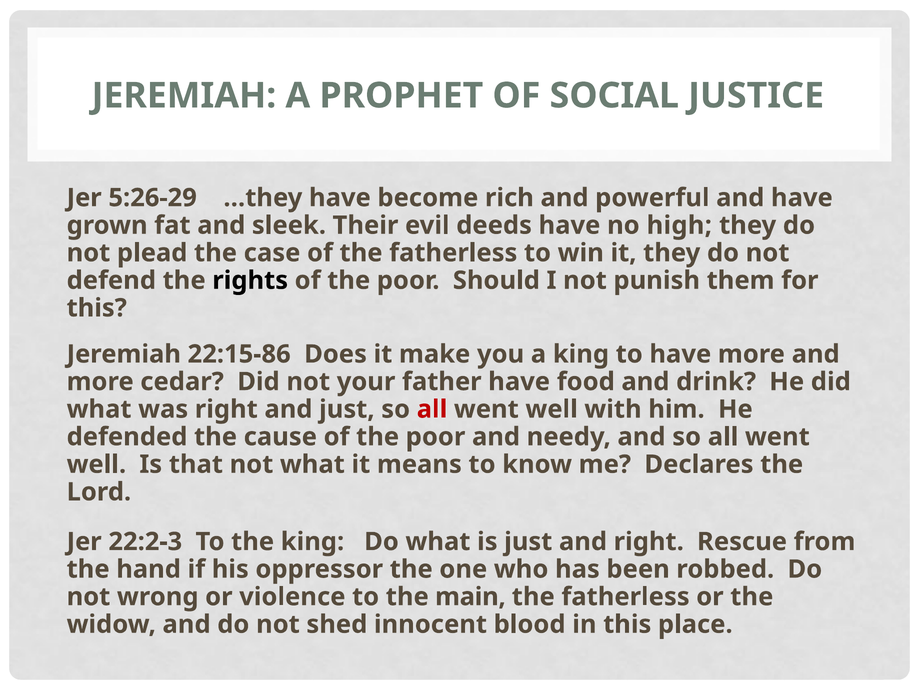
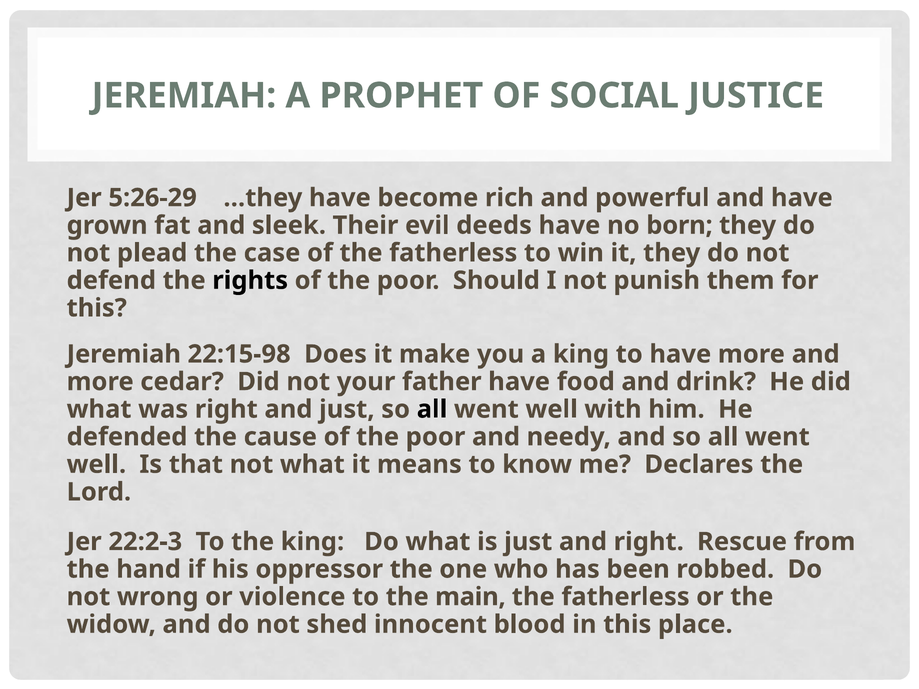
high: high -> born (680, 225)
22:15-86: 22:15-86 -> 22:15-98 (239, 354)
all colour: red -> black (432, 409)
